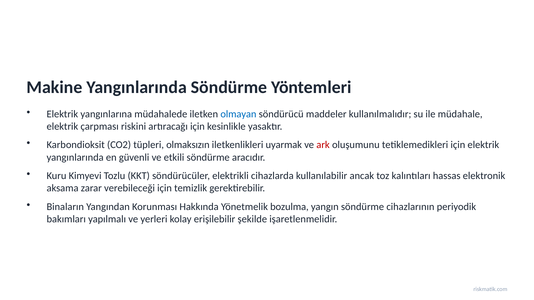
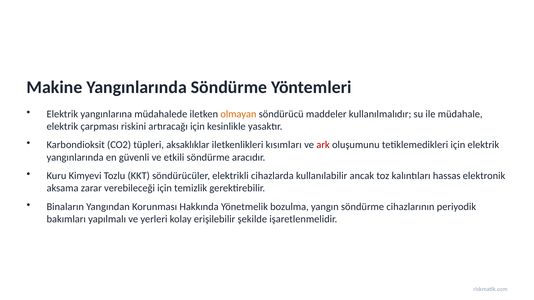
olmayan colour: blue -> orange (238, 114)
olmaksızın: olmaksızın -> aksaklıklar (188, 145)
uyarmak: uyarmak -> kısımları (284, 145)
